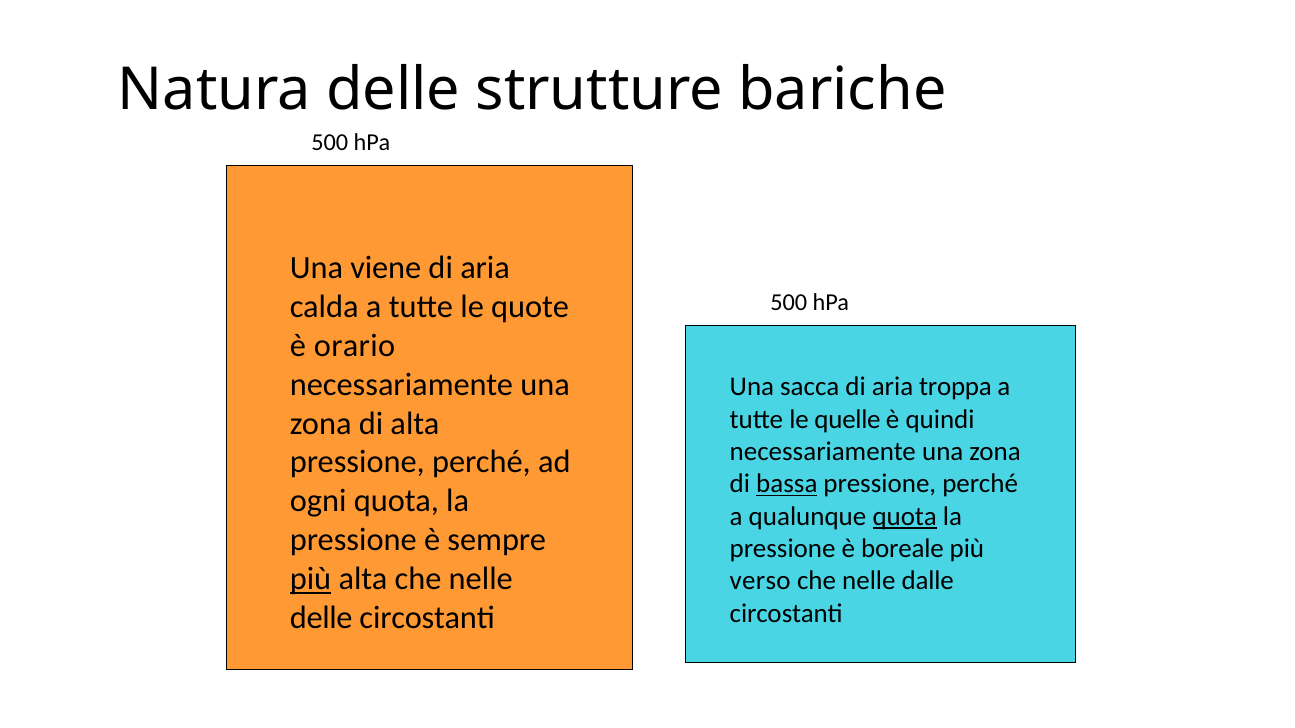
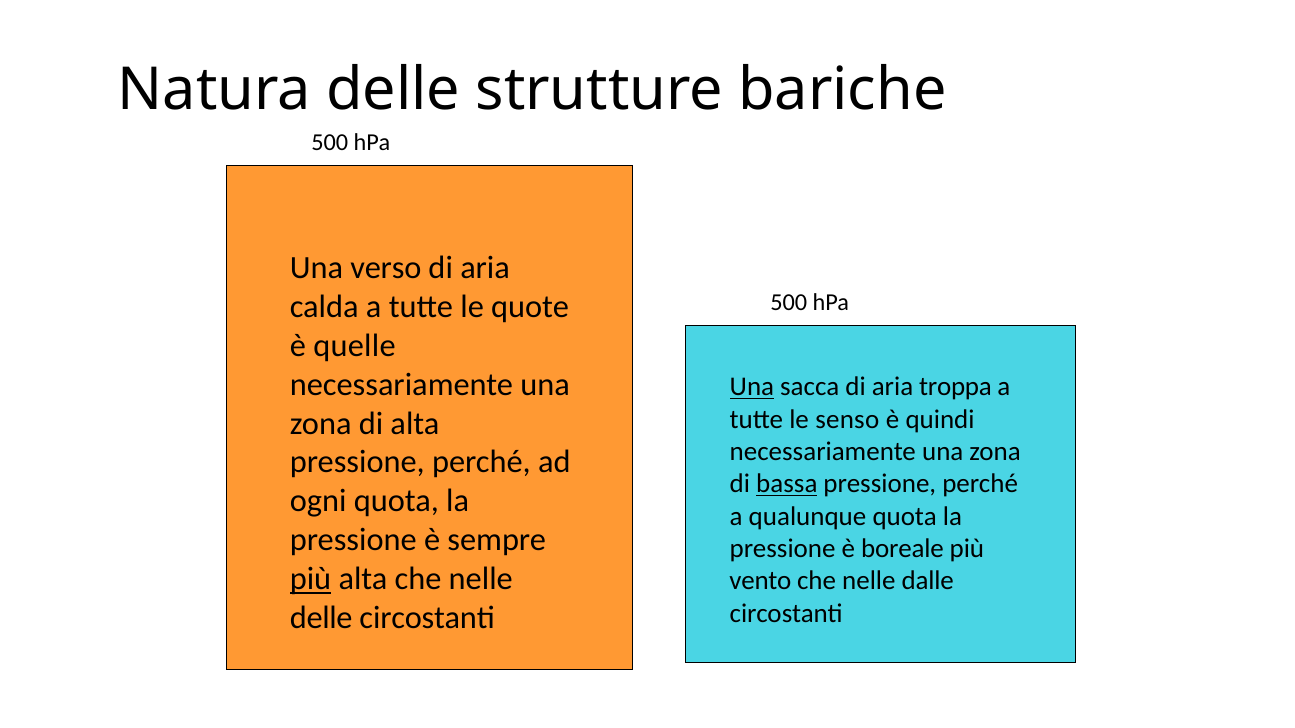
viene: viene -> verso (386, 268)
orario: orario -> quelle (355, 346)
Una underline: none -> present (752, 387)
quelle: quelle -> senso (847, 419)
quota underline: present -> none (905, 517)
verso: verso -> vento (760, 581)
